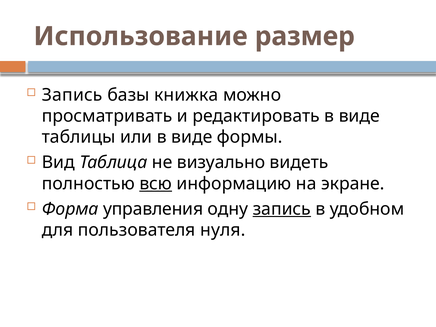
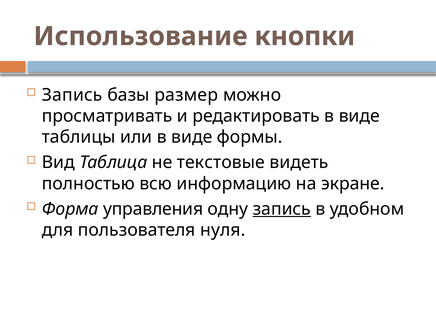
размер: размер -> кнопки (305, 36)
книжка: книжка -> размер (186, 95)
визуально: визуально -> текстовые (221, 162)
всю underline: present -> none (156, 184)
